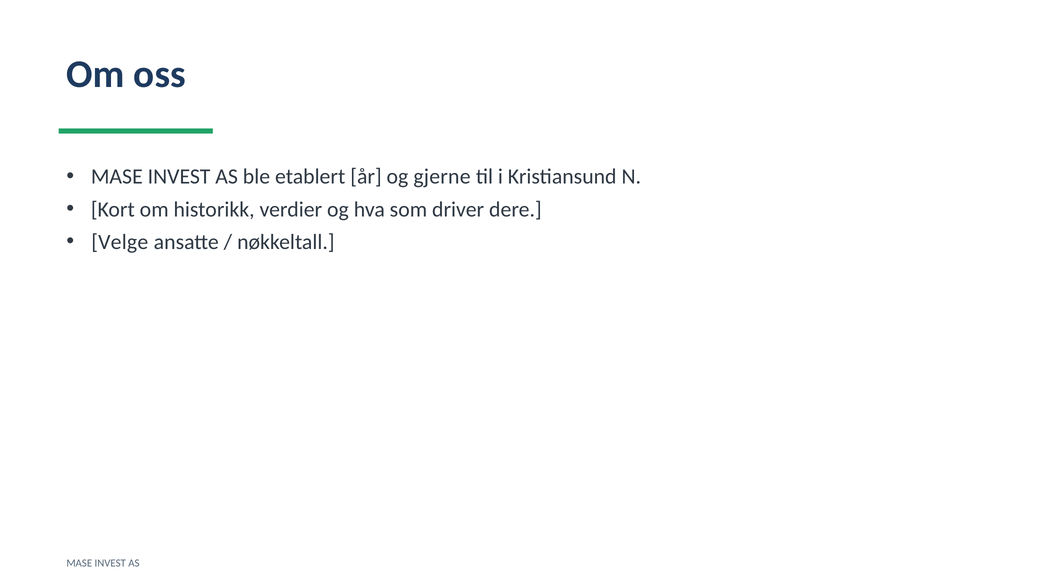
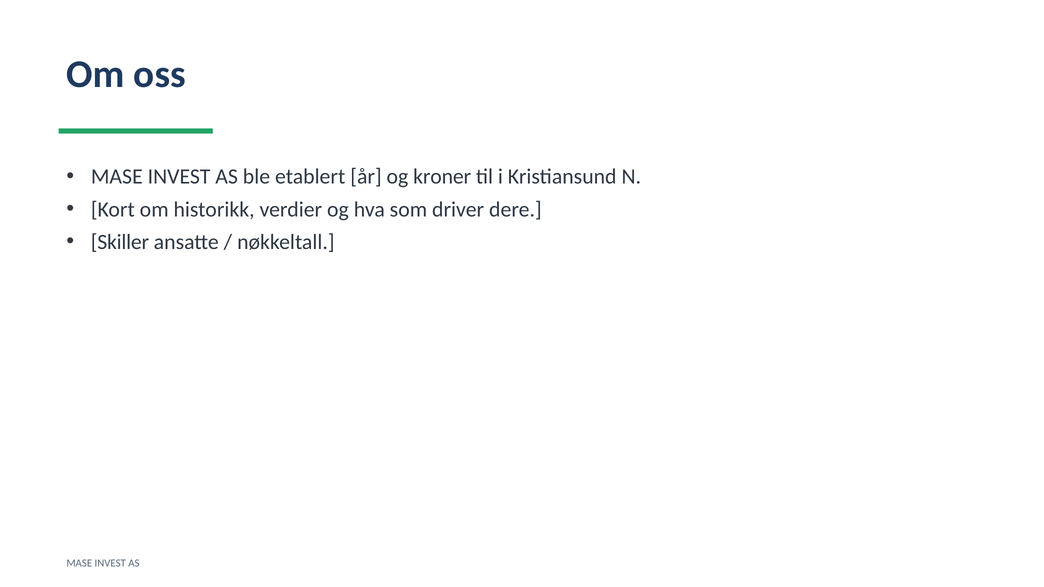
gjerne: gjerne -> kroner (442, 177)
Velge: Velge -> Skiller (120, 242)
